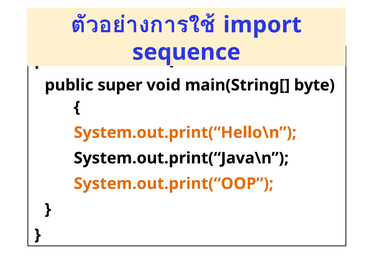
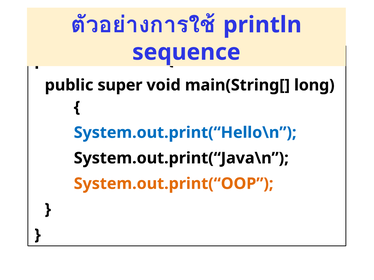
import: import -> println (262, 25)
byte: byte -> long (314, 85)
System.out.print(“Hello\n colour: orange -> blue (185, 133)
